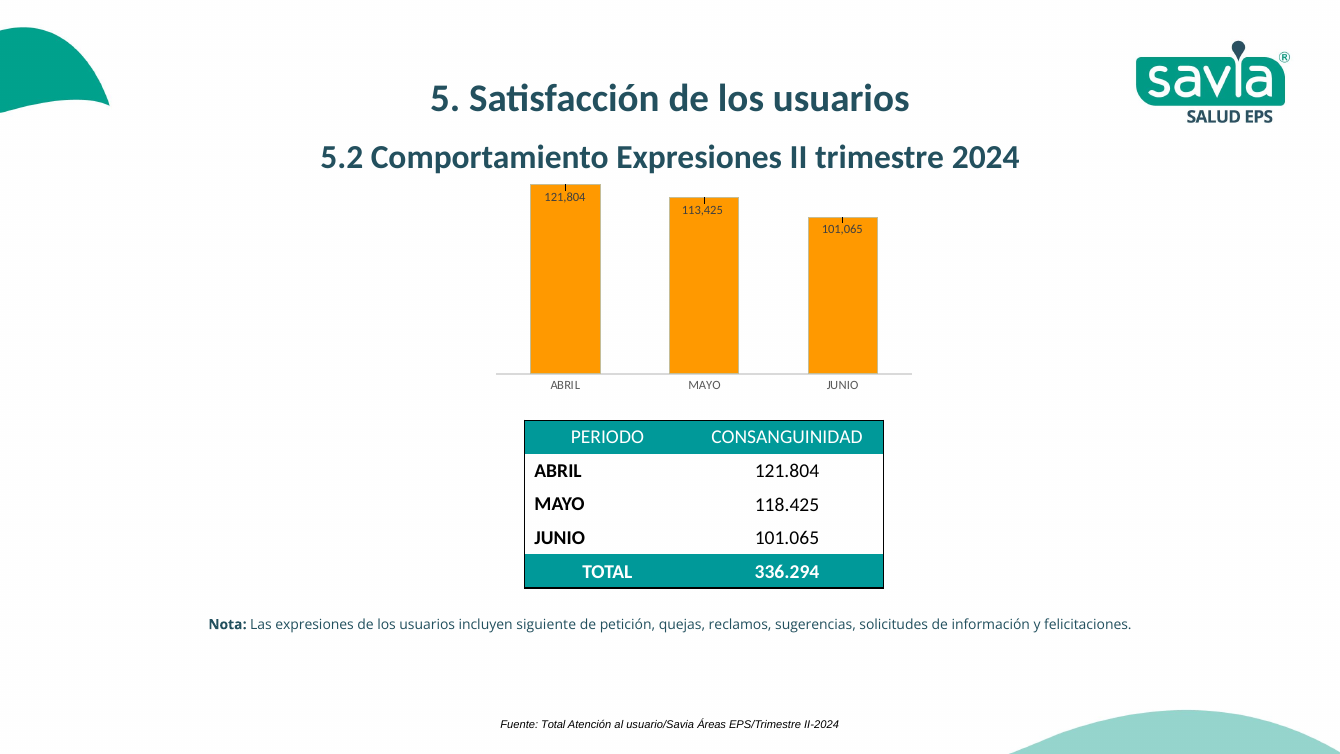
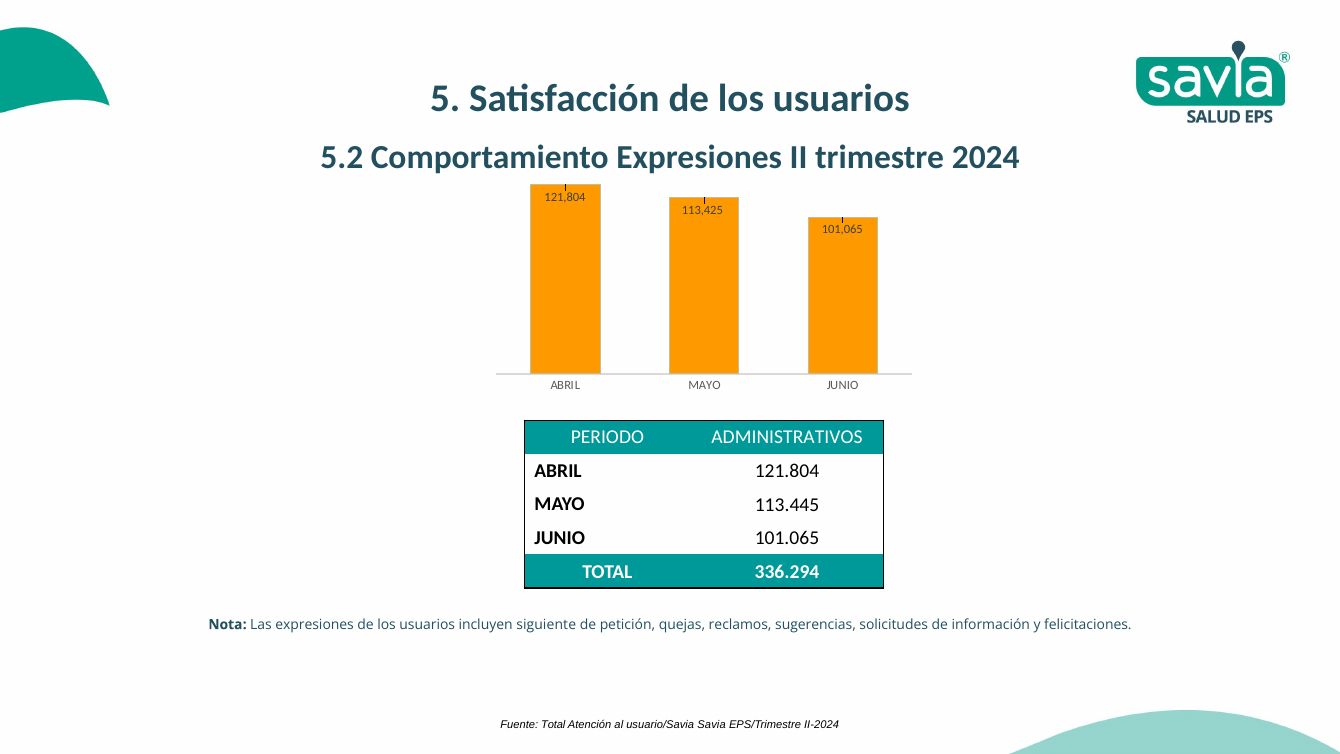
CONSANGUINIDAD: CONSANGUINIDAD -> ADMINISTRATIVOS (787, 437)
118.425: 118.425 -> 113.445 (787, 505)
Áreas: Áreas -> Savia (712, 725)
